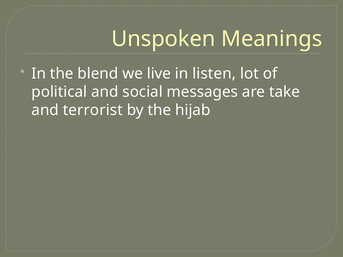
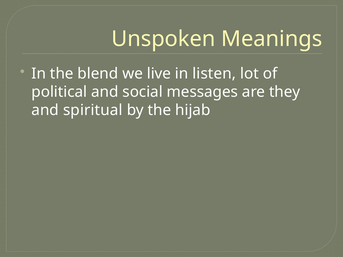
take: take -> they (285, 92)
terrorist: terrorist -> spiritual (93, 110)
